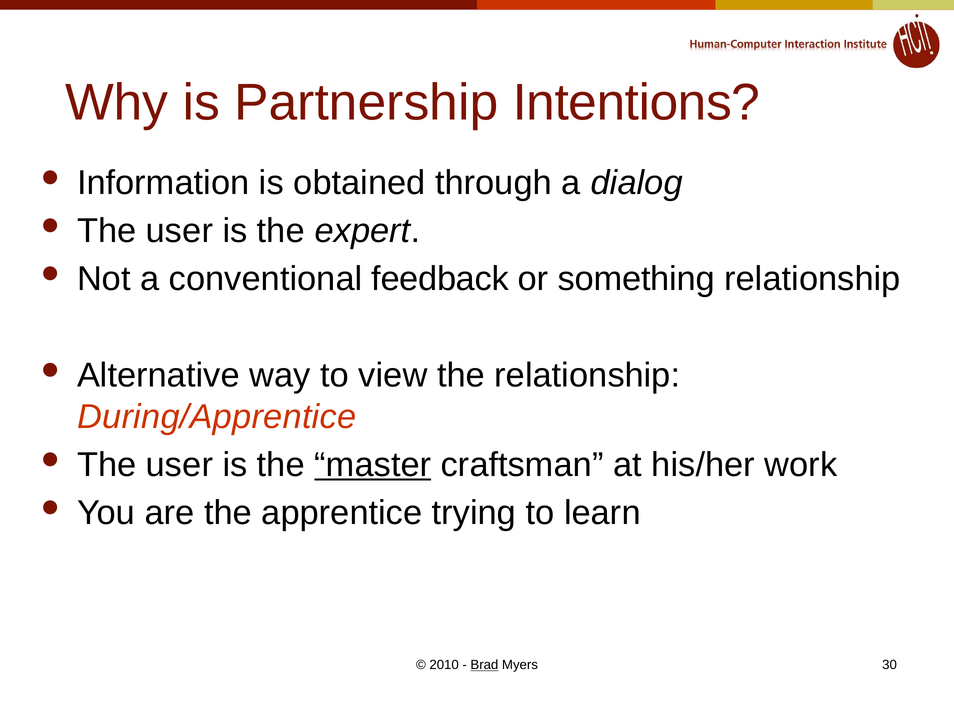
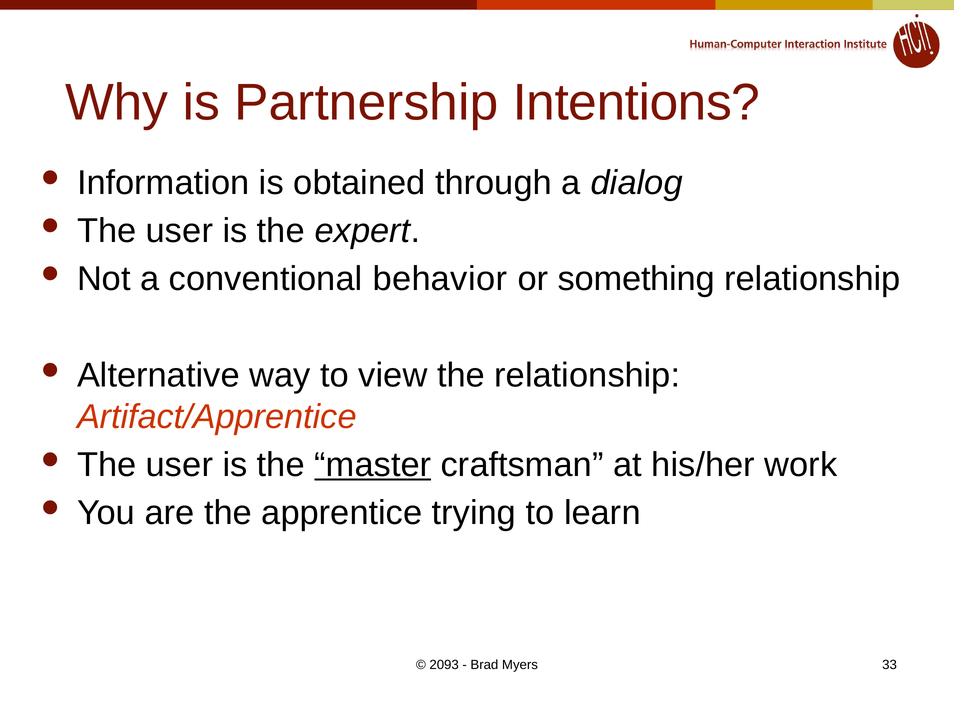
feedback: feedback -> behavior (440, 279)
During/Apprentice: During/Apprentice -> Artifact/Apprentice (217, 417)
2010: 2010 -> 2093 (444, 666)
Brad underline: present -> none (484, 666)
30: 30 -> 33 (890, 666)
